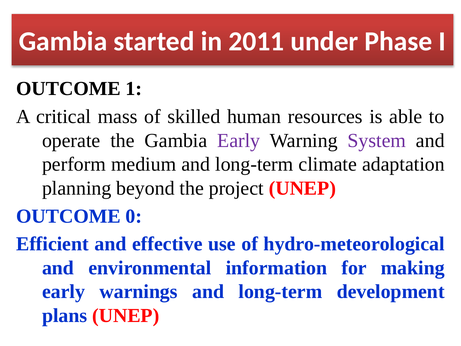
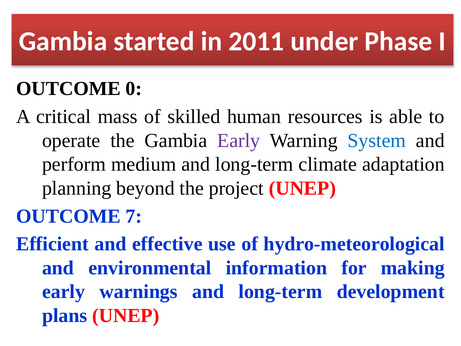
1: 1 -> 0 (134, 89)
System colour: purple -> blue (377, 140)
0: 0 -> 7 (134, 216)
